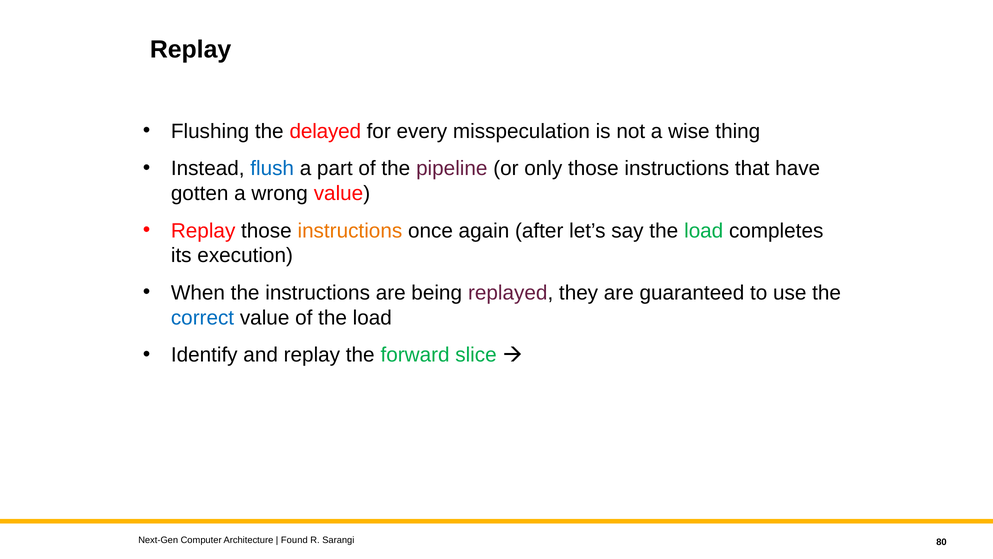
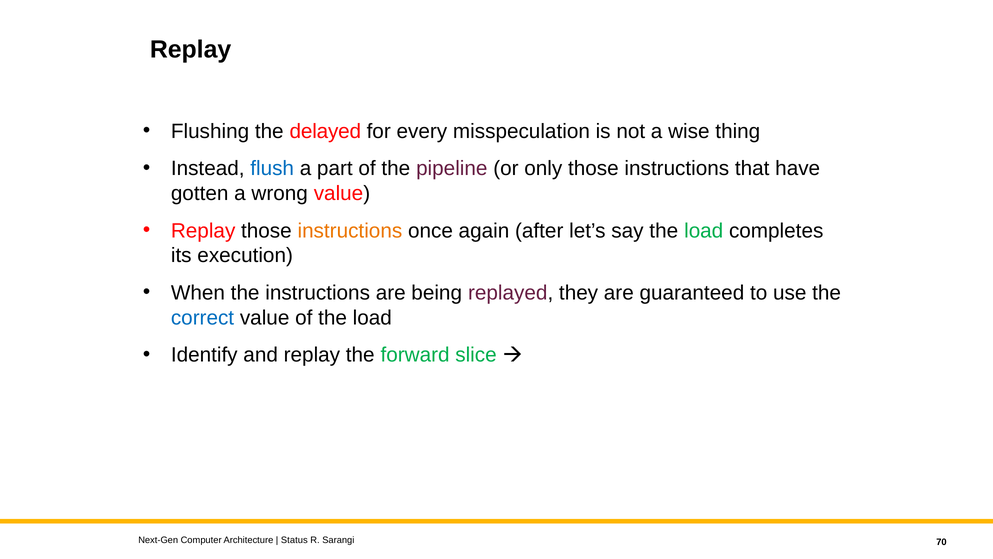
Found: Found -> Status (294, 540)
80: 80 -> 70 (941, 542)
